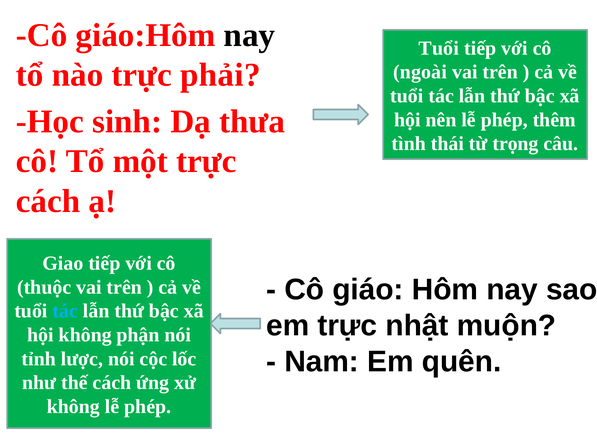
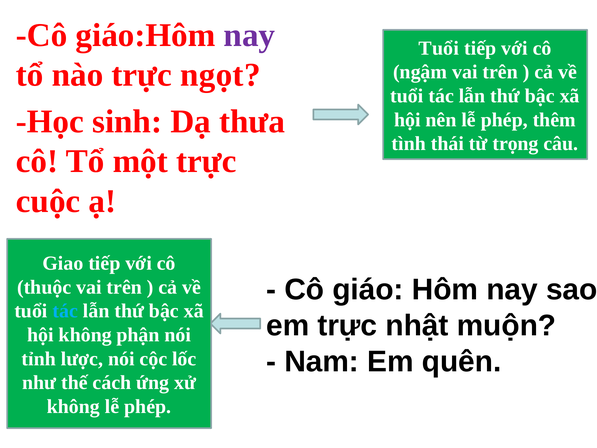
nay colour: black -> purple (249, 35)
phải: phải -> ngọt (220, 75)
ngoài: ngoài -> ngậm (420, 72)
cách: cách -> cuộc (48, 201)
